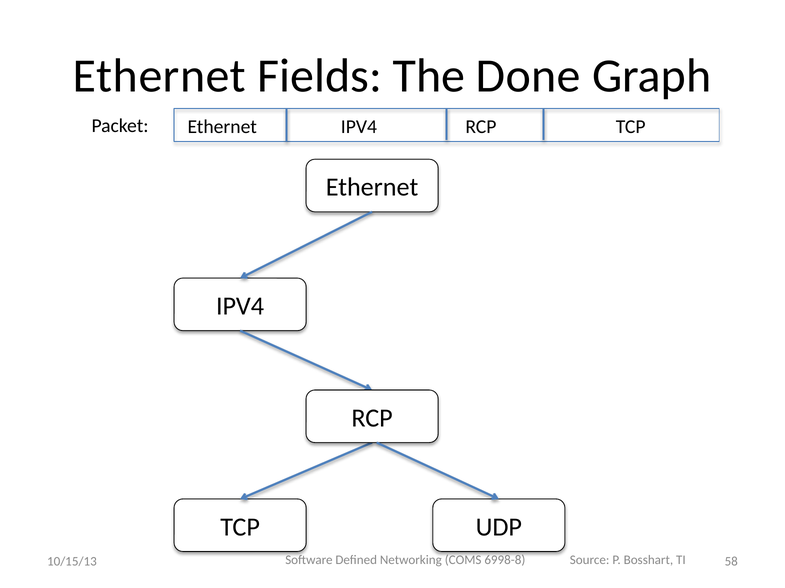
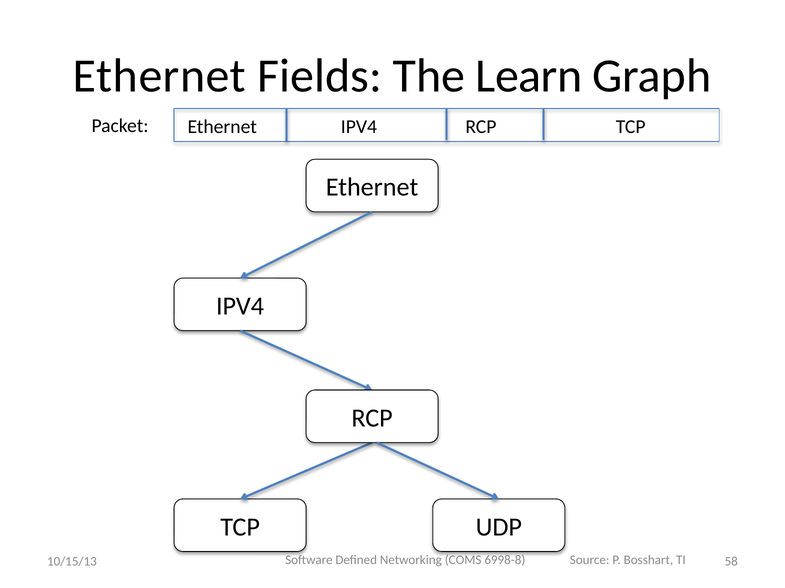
Done: Done -> Learn (529, 76)
